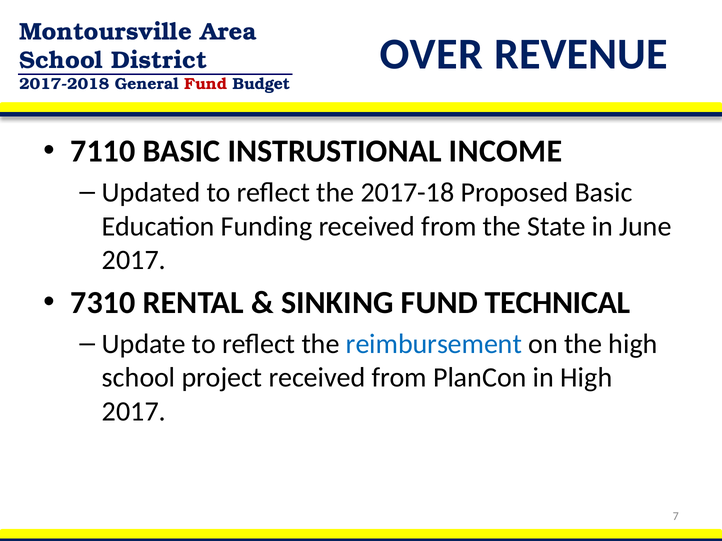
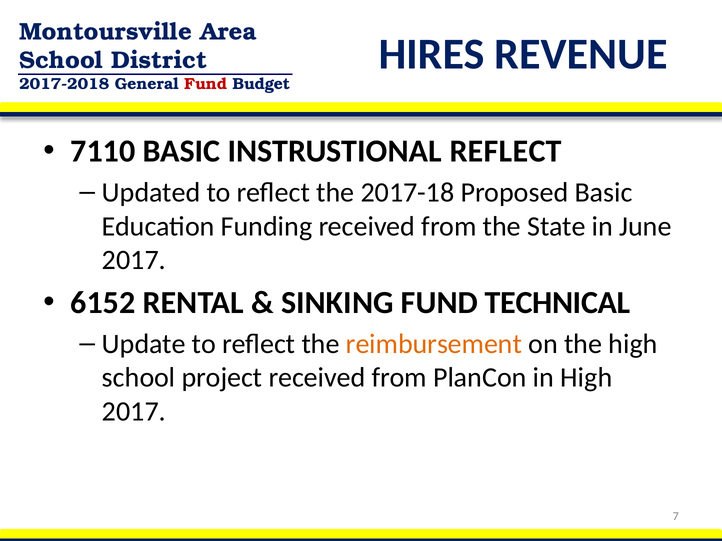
OVER: OVER -> HIRES (432, 54)
INSTRUSTIONAL INCOME: INCOME -> REFLECT (506, 151)
7310: 7310 -> 6152 (103, 303)
reimbursement colour: blue -> orange (434, 344)
